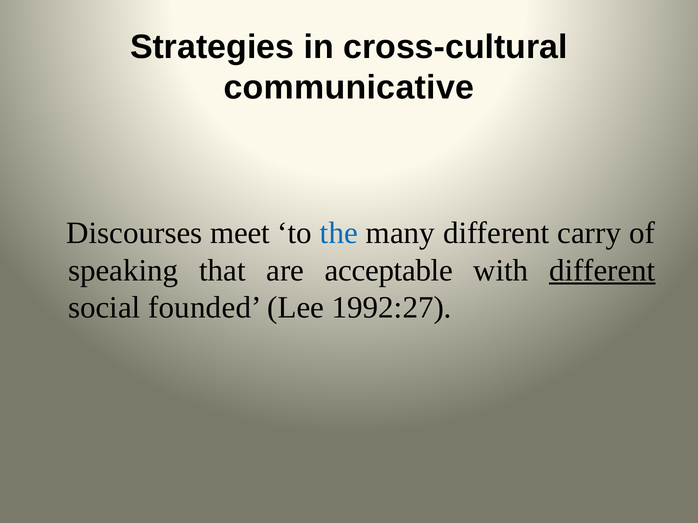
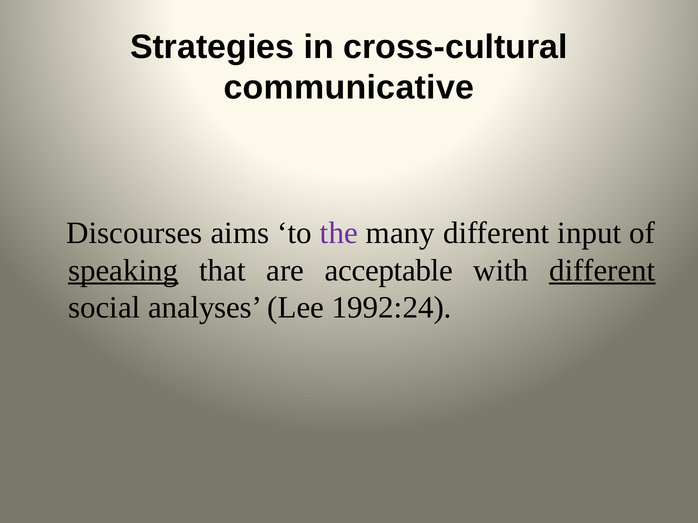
meet: meet -> aims (240, 233)
the colour: blue -> purple (339, 233)
carry: carry -> input (589, 233)
speaking underline: none -> present (123, 271)
founded: founded -> analyses (205, 308)
1992:27: 1992:27 -> 1992:24 (392, 308)
